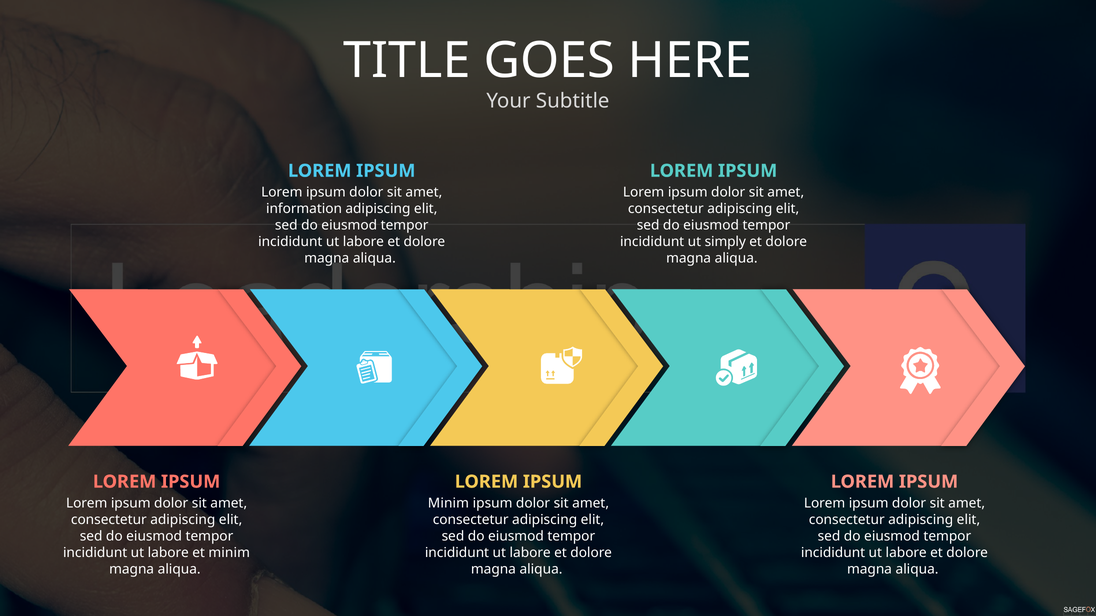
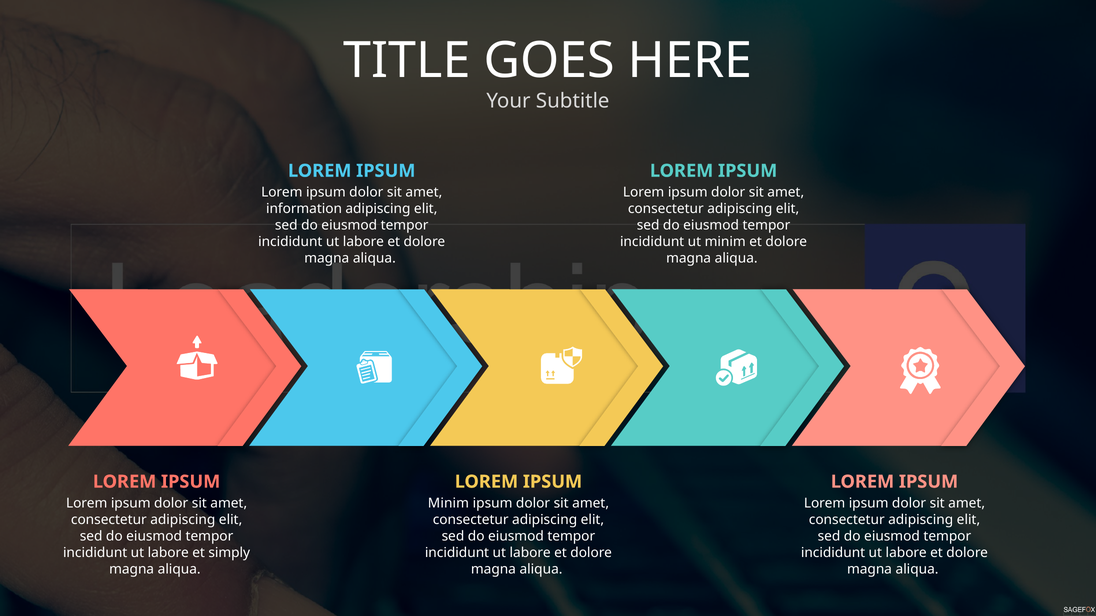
ut simply: simply -> minim (725, 242)
et minim: minim -> simply (229, 553)
